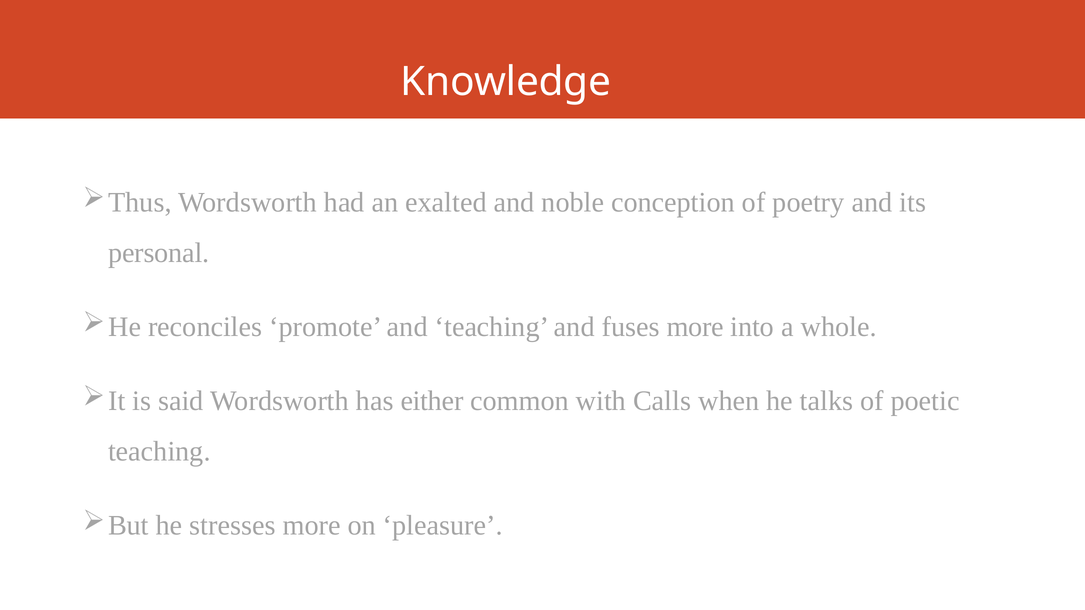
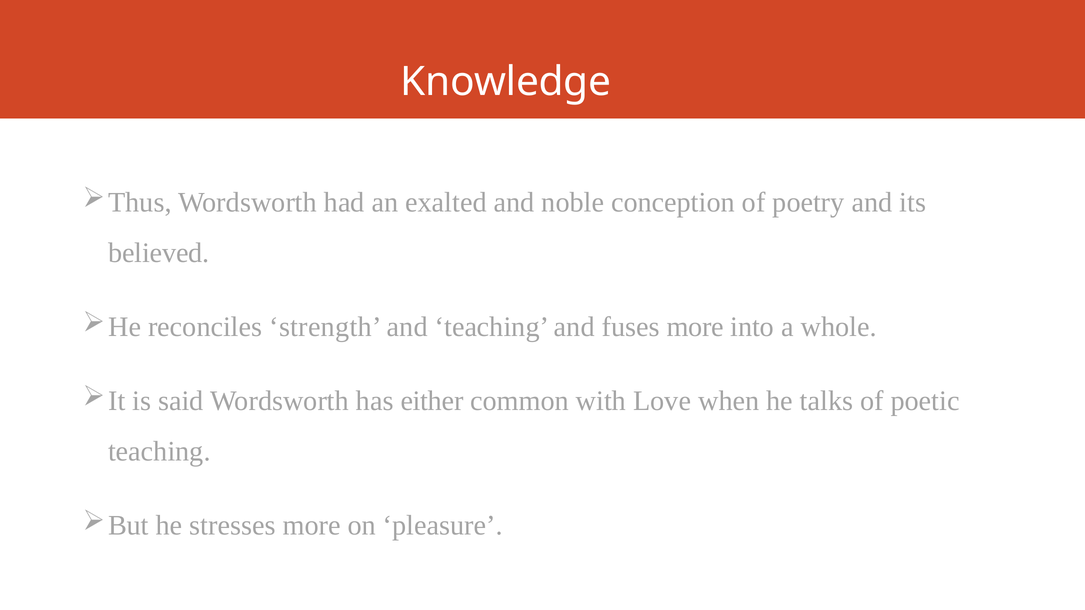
personal: personal -> believed (159, 253)
promote: promote -> strength (326, 327)
Calls: Calls -> Love (662, 401)
